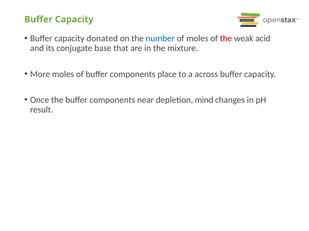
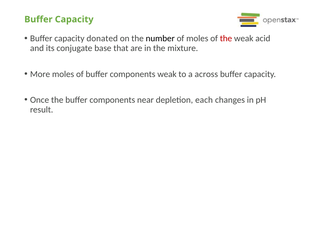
number colour: blue -> black (160, 39)
components place: place -> weak (167, 74)
mind: mind -> each (204, 100)
